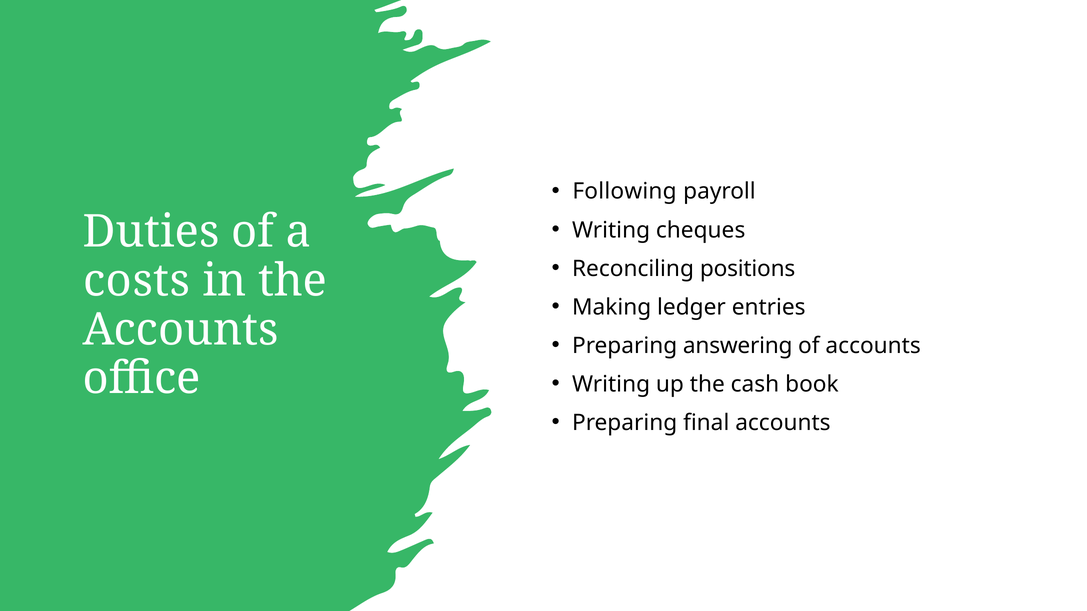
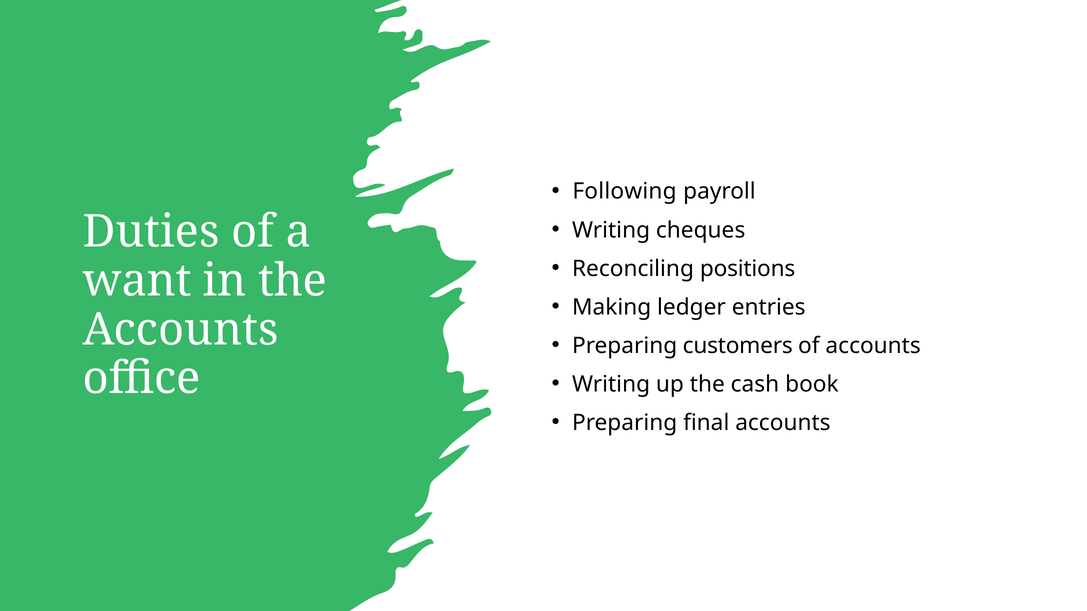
costs: costs -> want (137, 281)
answering: answering -> customers (738, 346)
